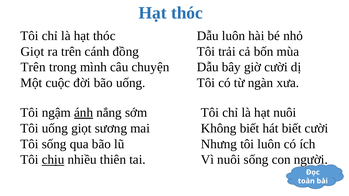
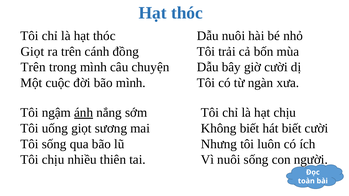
Dẫu luôn: luôn -> nuôi (234, 36)
bão uống: uống -> mình (131, 83)
hạt nuôi: nuôi -> chịu (285, 113)
chịu underline: present -> none (53, 160)
